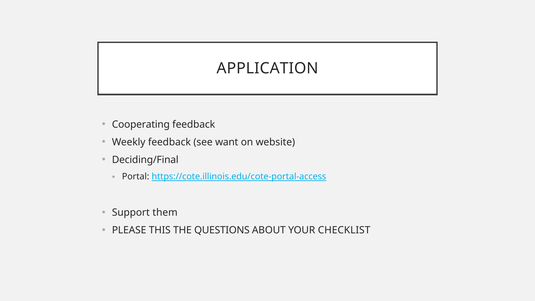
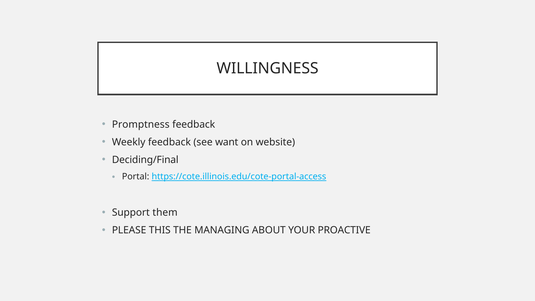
APPLICATION: APPLICATION -> WILLINGNESS (268, 68)
Cooperating: Cooperating -> Promptness (141, 124)
QUESTIONS: QUESTIONS -> MANAGING (222, 230)
CHECKLIST: CHECKLIST -> PROACTIVE (344, 230)
